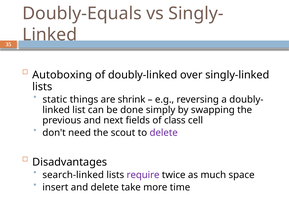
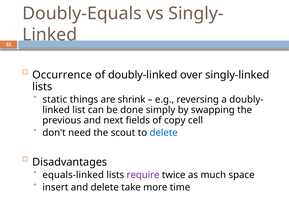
Autoboxing: Autoboxing -> Occurrence (62, 75)
class: class -> copy (175, 120)
delete colour: purple -> blue (164, 133)
search-linked: search-linked -> equals-linked (73, 175)
